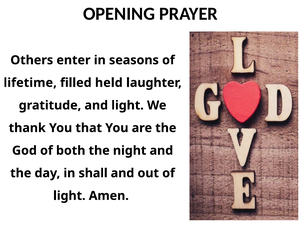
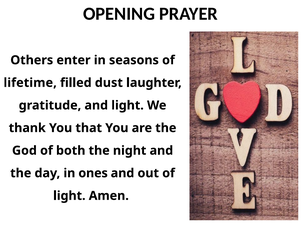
held: held -> dust (109, 83)
shall: shall -> ones (93, 173)
